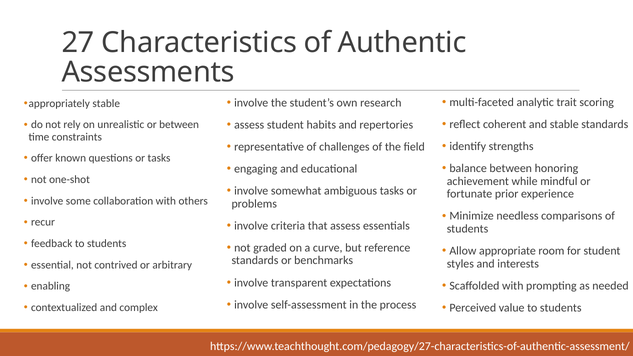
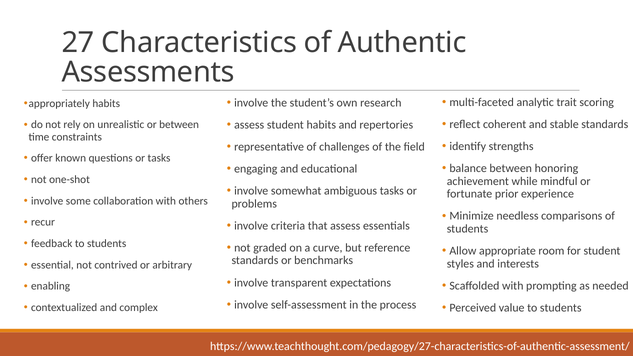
appropriately stable: stable -> habits (106, 103)
